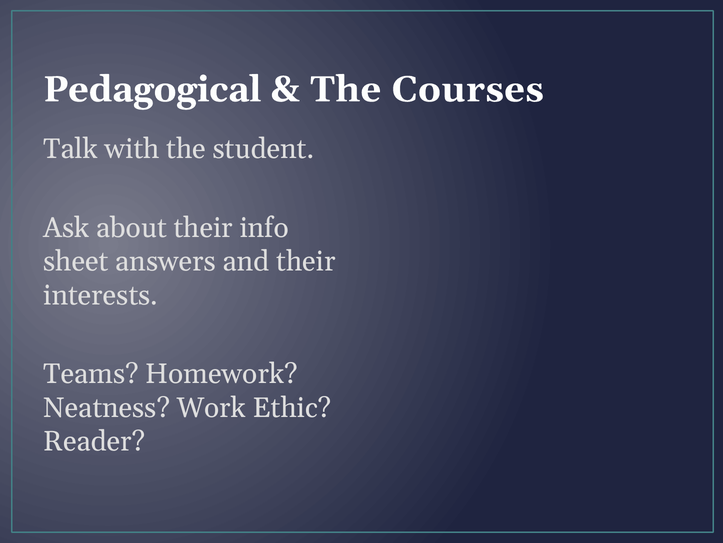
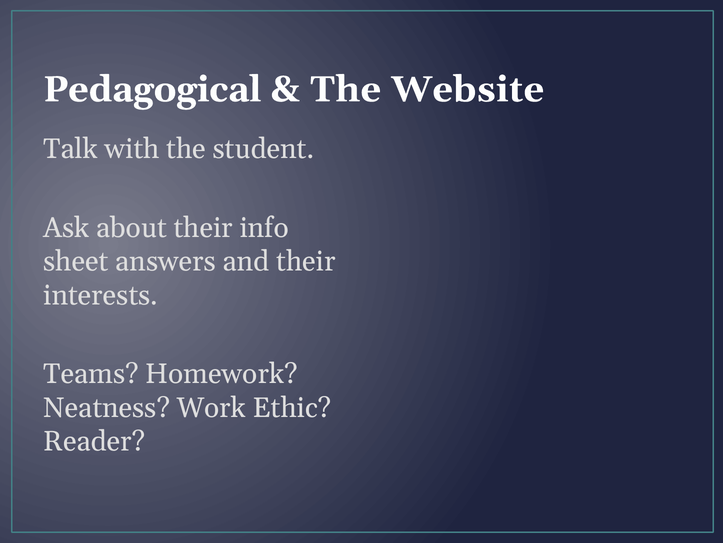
Courses: Courses -> Website (468, 89)
